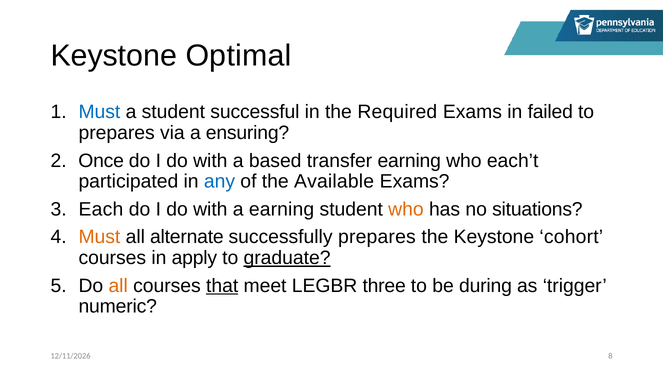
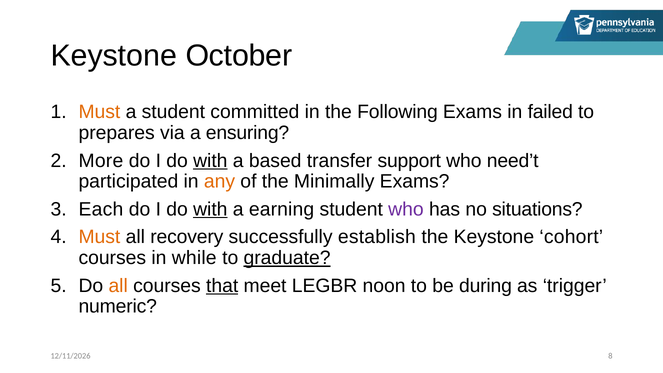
Optimal: Optimal -> October (239, 56)
Must colour: blue -> orange (99, 112)
successful: successful -> committed (255, 112)
Required: Required -> Following (397, 112)
Once: Once -> More (101, 161)
with underline: none -> present (210, 161)
transfer earning: earning -> support (409, 161)
each’t: each’t -> need’t (513, 161)
any colour: blue -> orange (220, 182)
Available: Available -> Minimally (334, 182)
with underline: none -> present (210, 209)
who colour: orange -> purple (406, 209)
alternate: alternate -> recovery (187, 237)
successfully prepares: prepares -> establish (377, 237)
apply: apply -> while (194, 258)
three: three -> noon (384, 286)
